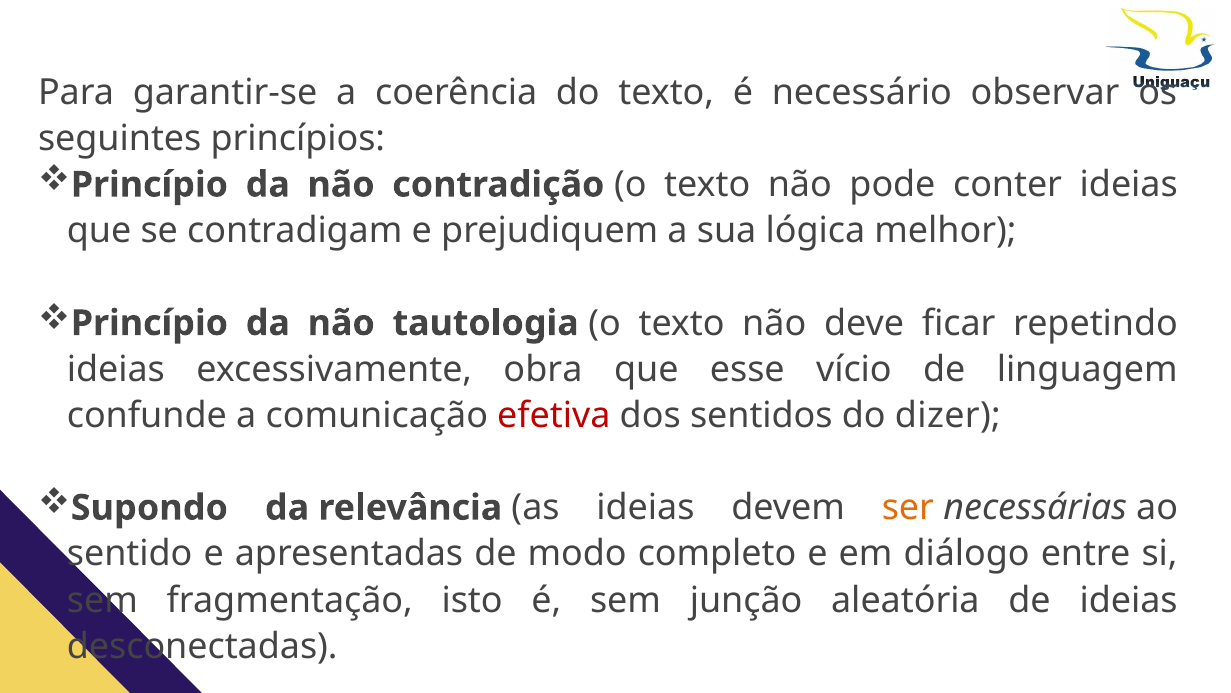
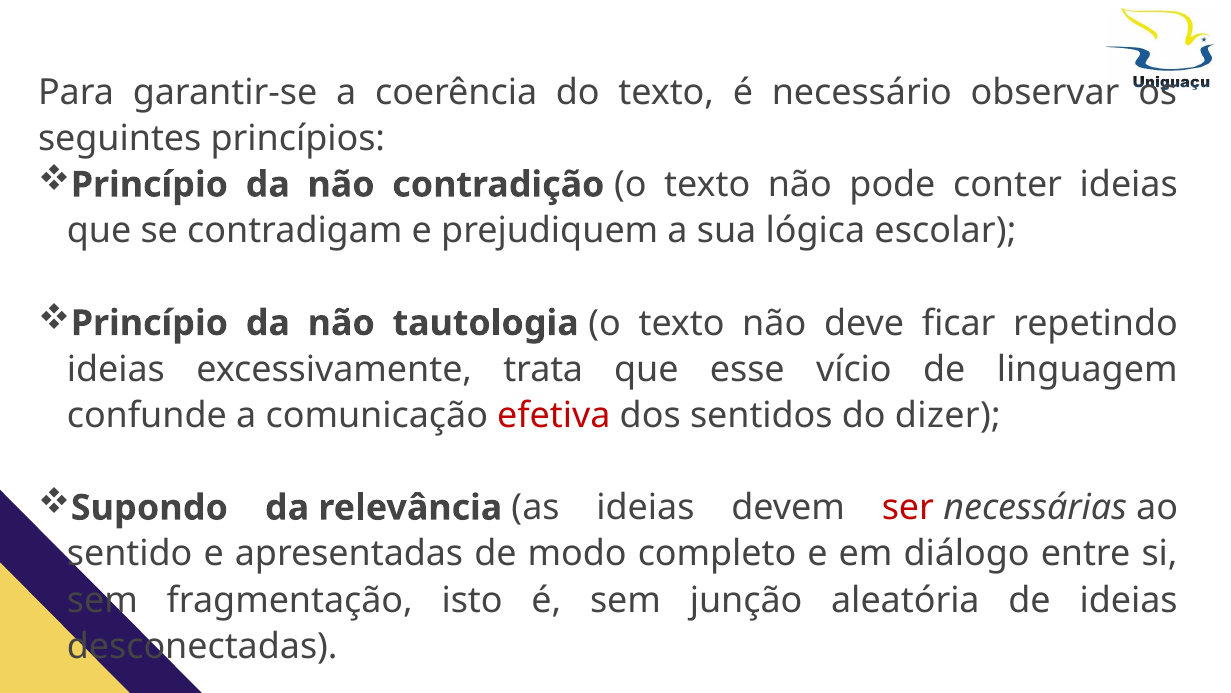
melhor: melhor -> escolar (945, 231)
obra: obra -> trata (543, 369)
ser colour: orange -> red (908, 507)
